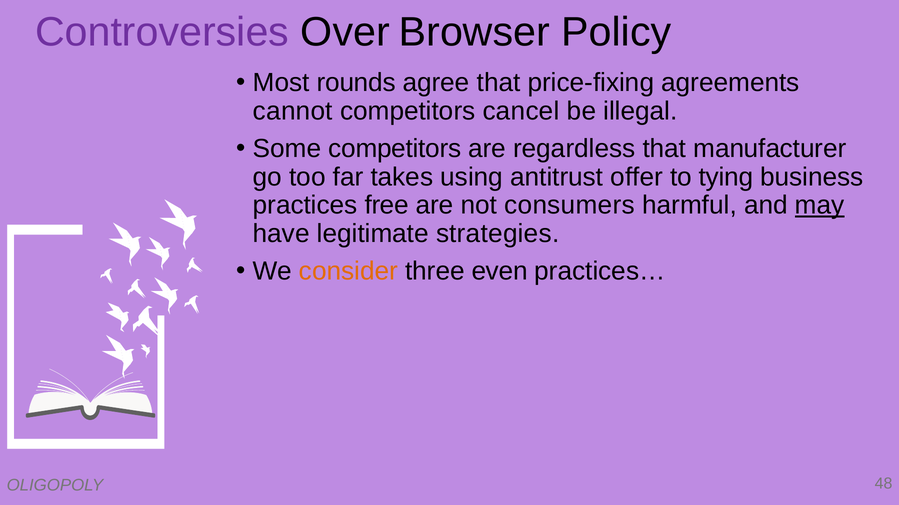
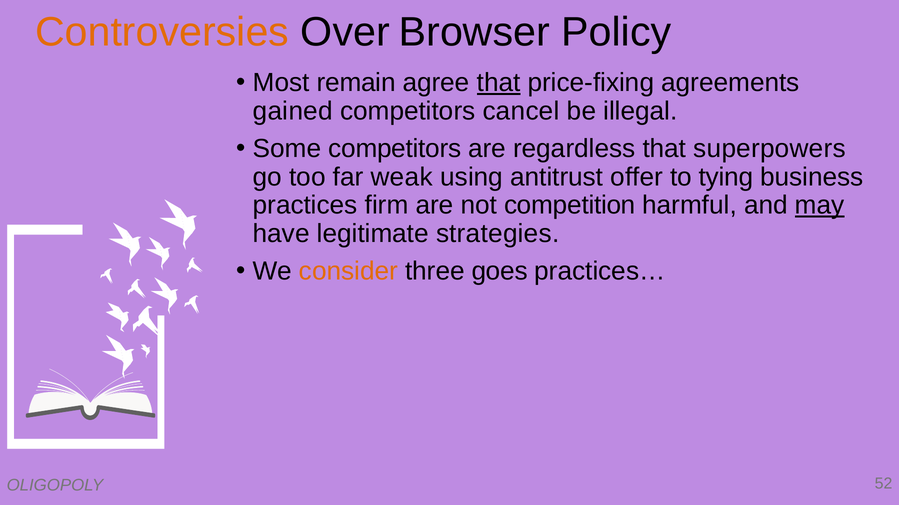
Controversies colour: purple -> orange (162, 32)
rounds: rounds -> remain (356, 83)
that underline: none -> present (499, 83)
cannot: cannot -> gained (293, 111)
manufacturer: manufacturer -> superpowers (770, 149)
takes: takes -> weak (402, 177)
free: free -> firm (387, 206)
consumers: consumers -> competition (570, 206)
even: even -> goes (500, 272)
48: 48 -> 52 (884, 484)
